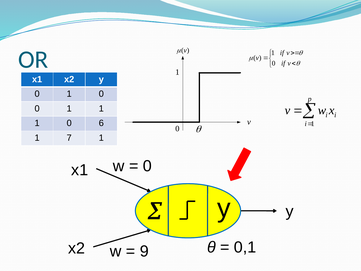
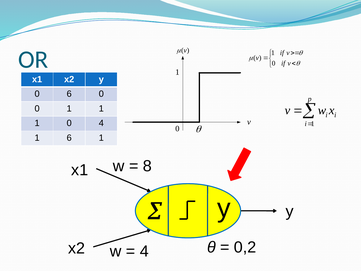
1: 1 -> 6 (69, 94)
0 6: 6 -> 4 (101, 123)
1 7: 7 -> 6 (69, 138)
0: 0 -> 8 (147, 166)
0,1: 0,1 -> 0,2 (245, 247)
9: 9 -> 4 (144, 251)
